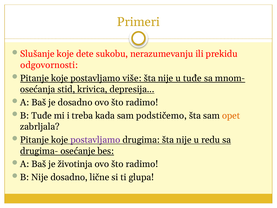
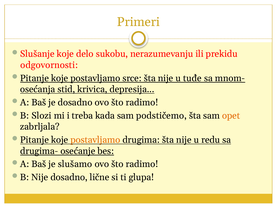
dete: dete -> delo (85, 54)
više: više -> srce (132, 78)
B Tuđe: Tuđe -> Slozi (41, 115)
postavljamo colour: purple -> orange (95, 140)
životinja: životinja -> slušamo (75, 164)
